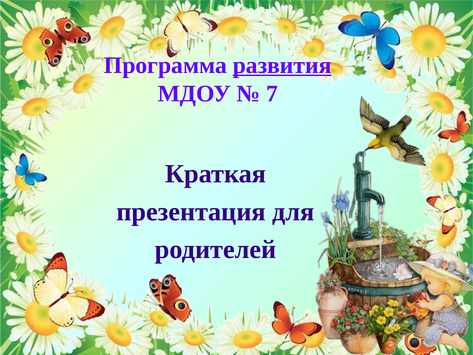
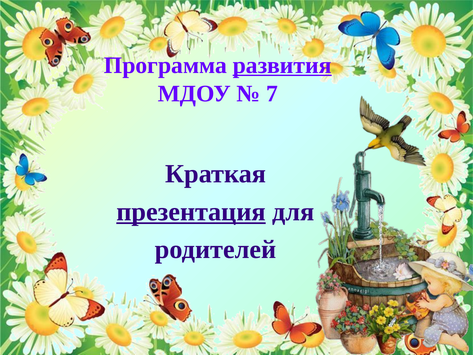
презентация underline: none -> present (191, 212)
